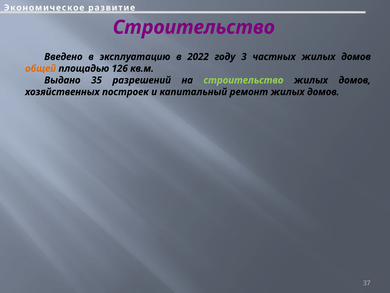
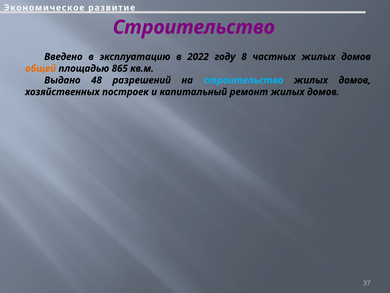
3: 3 -> 8 (244, 57)
126: 126 -> 865 (120, 68)
35: 35 -> 48 (97, 80)
строительство colour: light green -> light blue (243, 80)
